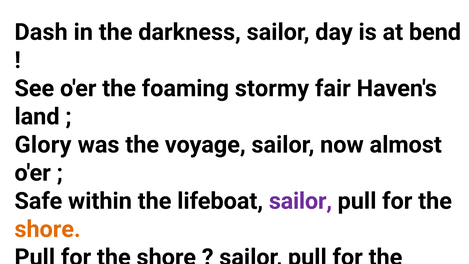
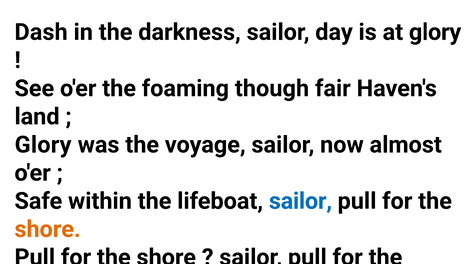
at bend: bend -> glory (435, 32)
stormy: stormy -> though (272, 88)
sailor colour: purple -> blue (300, 201)
